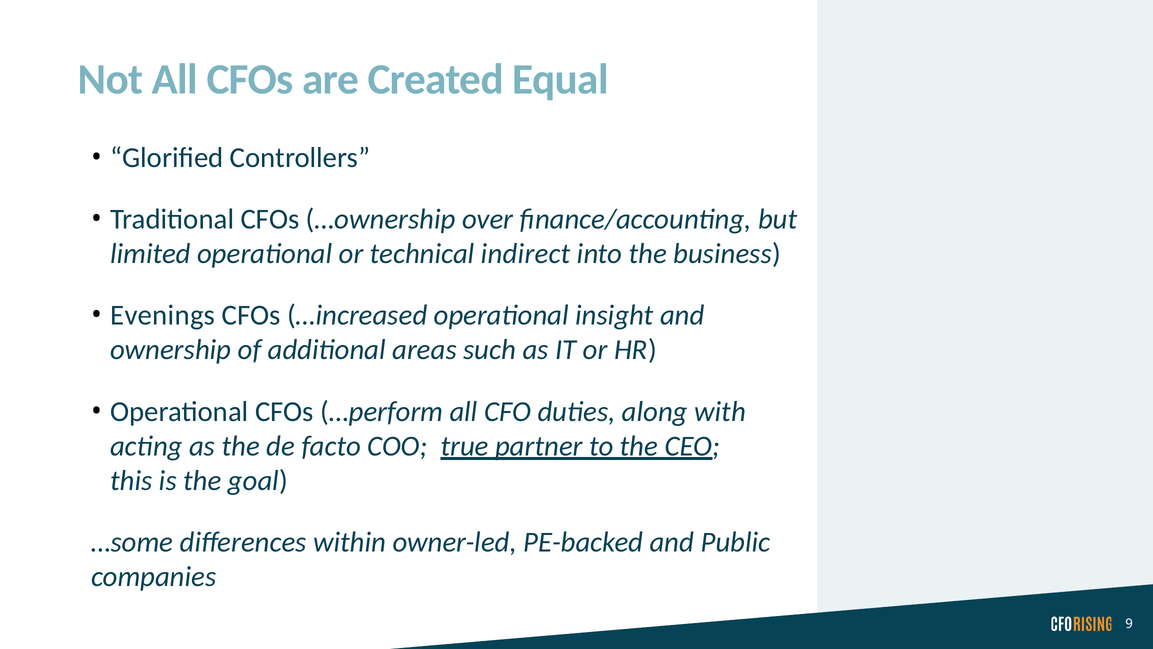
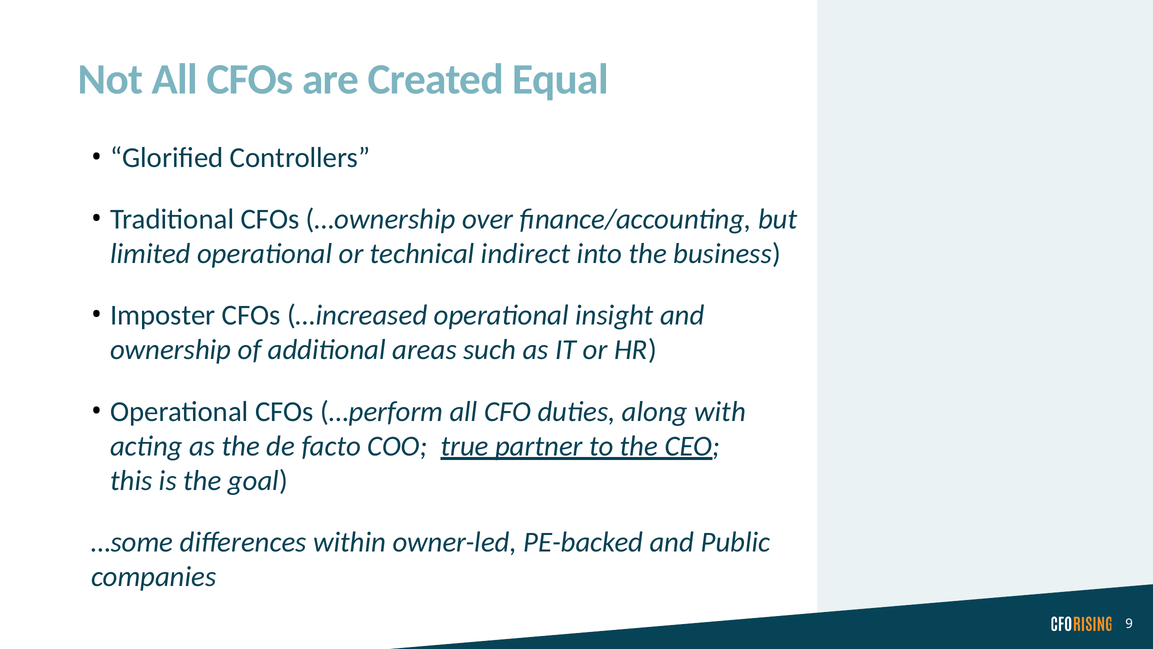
Evenings: Evenings -> Imposter (163, 315)
